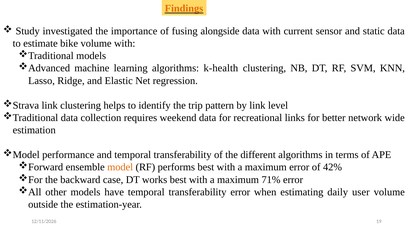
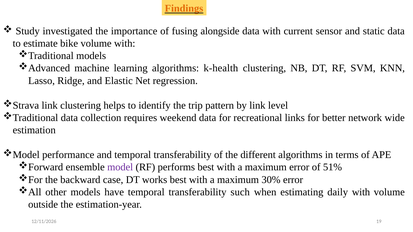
model colour: orange -> purple (120, 167)
42%: 42% -> 51% (333, 167)
71%: 71% -> 30% (271, 180)
transferability error: error -> such (240, 192)
daily user: user -> with (361, 192)
